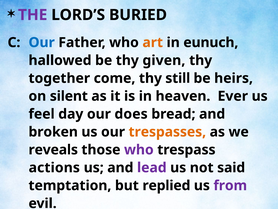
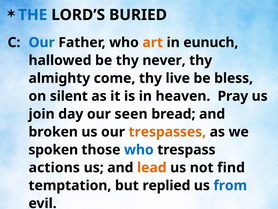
THE colour: purple -> blue (33, 15)
given: given -> never (164, 60)
together: together -> almighty (59, 78)
still: still -> live (178, 78)
heirs: heirs -> bless (234, 78)
Ever: Ever -> Pray (233, 96)
feel: feel -> join (42, 114)
does: does -> seen (131, 114)
reveals: reveals -> spoken (53, 149)
who colour: purple -> blue (139, 149)
lead colour: purple -> orange (152, 167)
said: said -> find (231, 167)
from colour: purple -> blue (230, 185)
